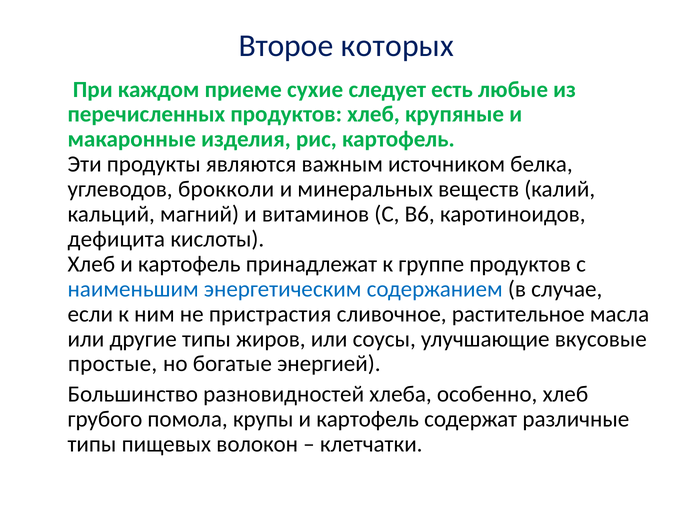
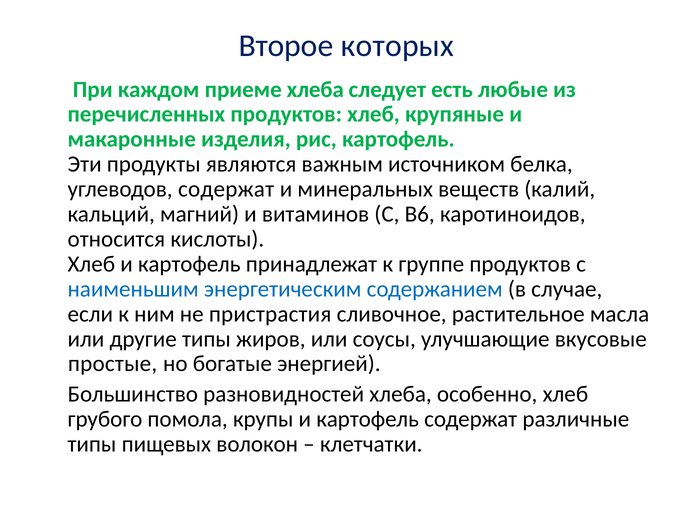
приеме сухие: сухие -> хлеба (315, 89)
углеводов брокколи: брокколи -> содержат (226, 189)
дефицита: дефицита -> относится (116, 239)
